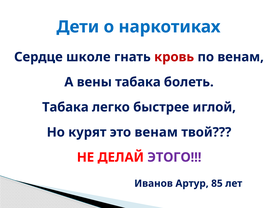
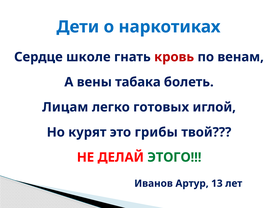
Табака: Табака -> Лицам (65, 107)
быстрее: быстрее -> готовых (161, 107)
это венам: венам -> грибы (156, 132)
ЭТОГО colour: purple -> green (174, 157)
85: 85 -> 13 (217, 183)
